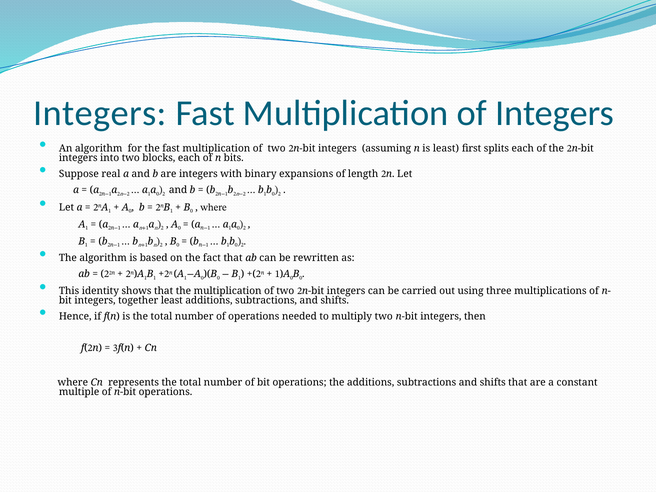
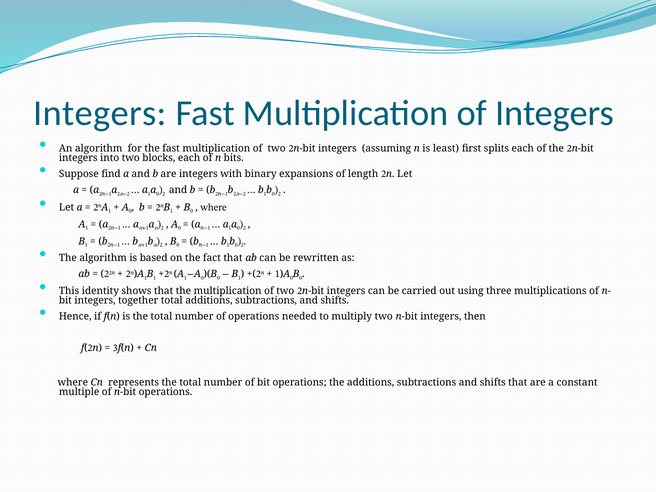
real: real -> find (111, 174)
together least: least -> total (172, 300)
